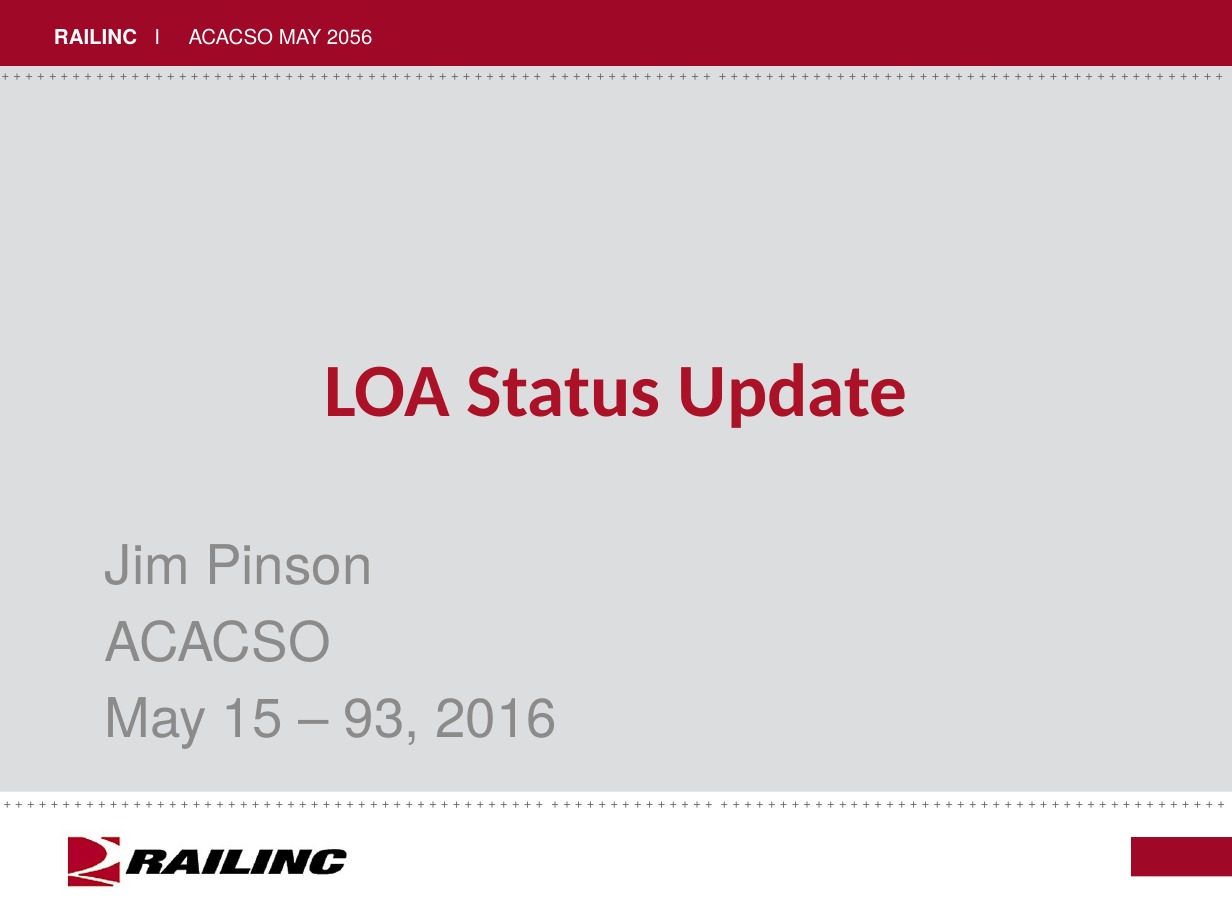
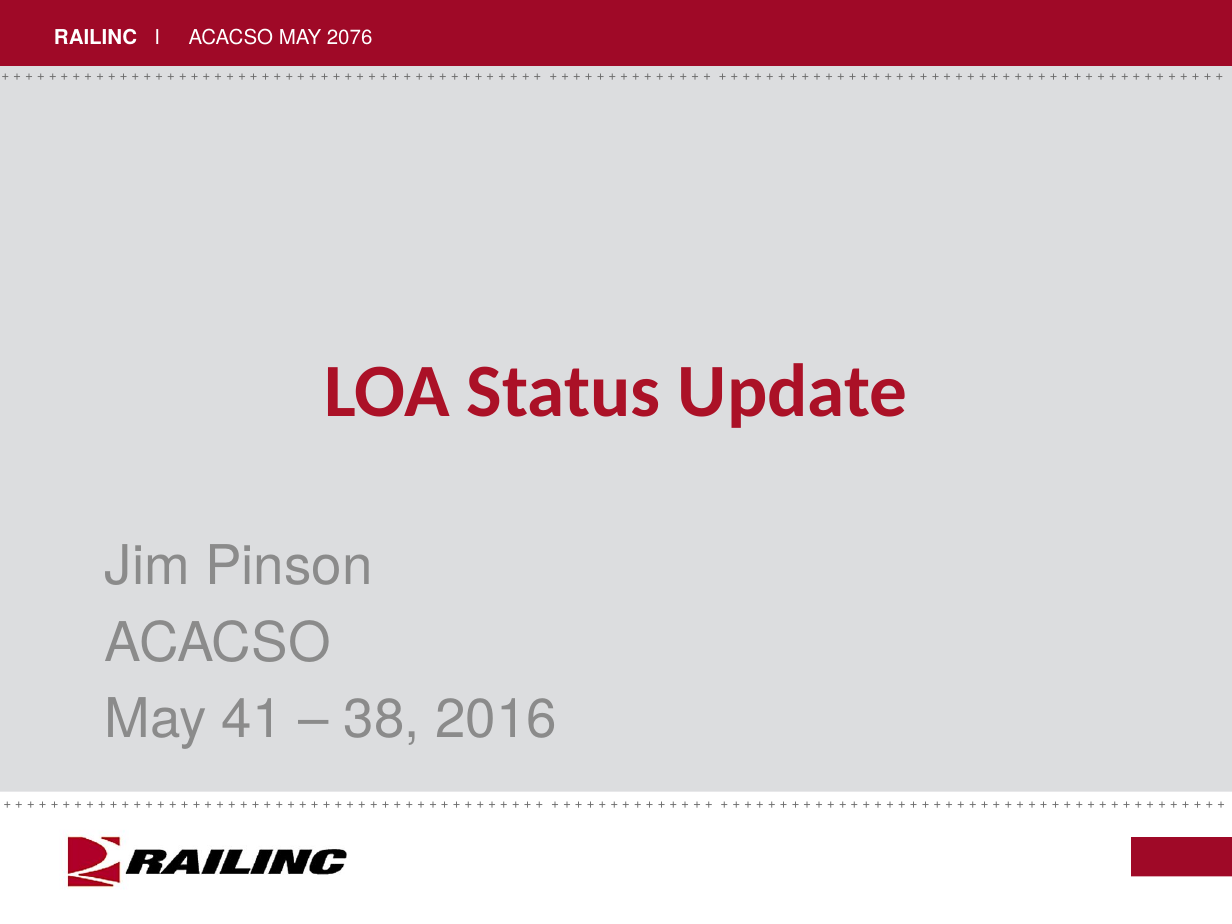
2056: 2056 -> 2076 (350, 38)
15: 15 -> 41 (252, 720)
93: 93 -> 38 (382, 720)
